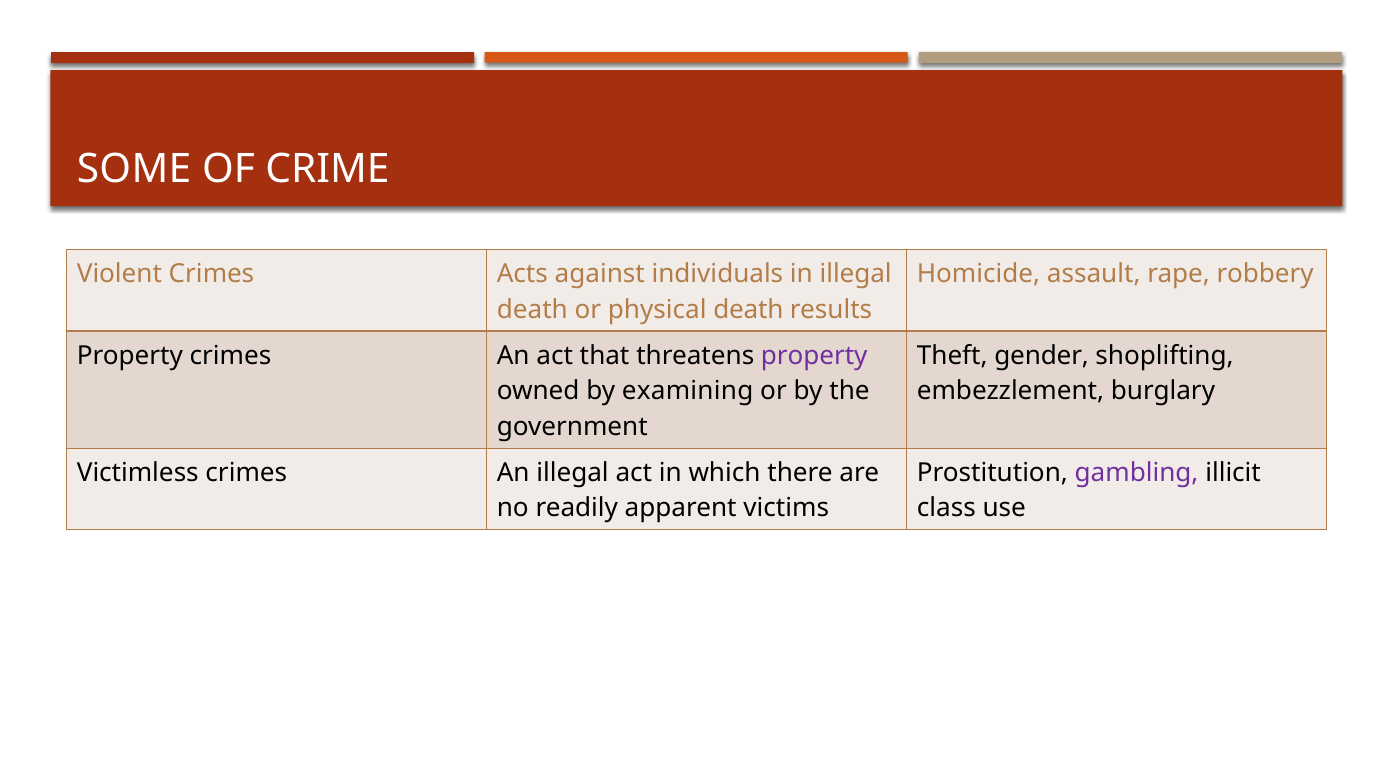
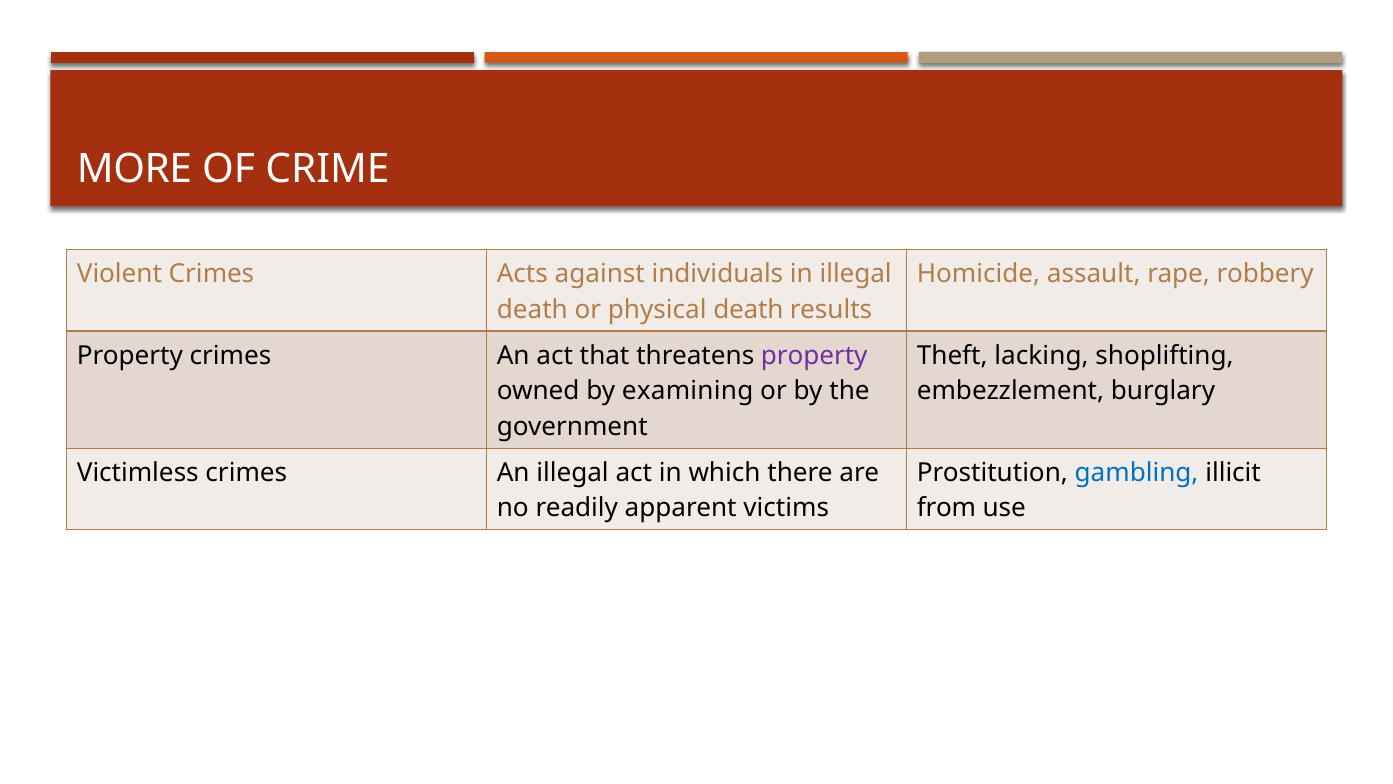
SOME: SOME -> MORE (134, 169)
gender: gender -> lacking (1041, 355)
gambling colour: purple -> blue (1137, 472)
class: class -> from (946, 508)
